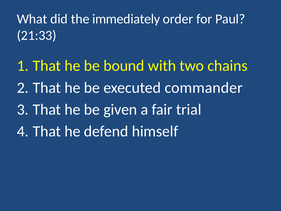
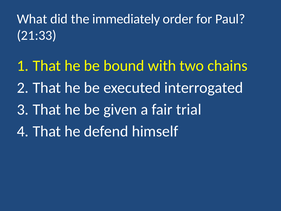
commander: commander -> interrogated (204, 88)
